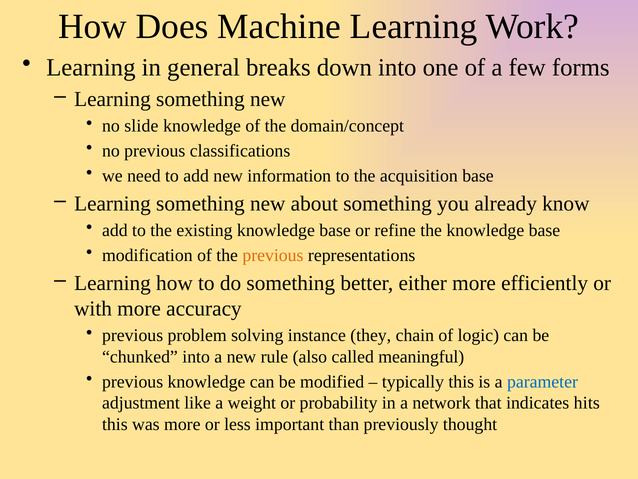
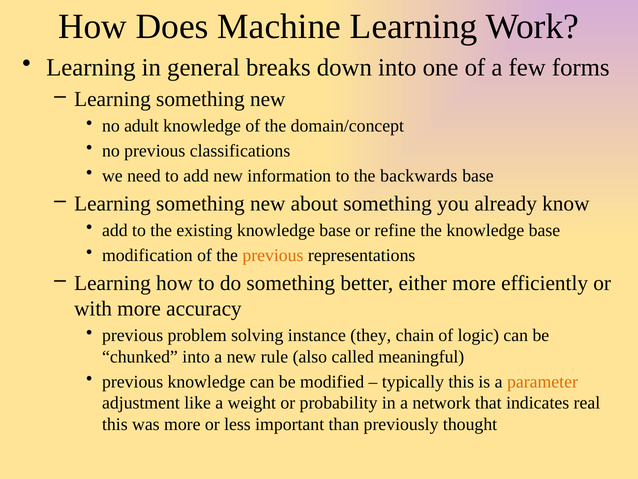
slide: slide -> adult (142, 126)
acquisition: acquisition -> backwards (419, 176)
parameter colour: blue -> orange (542, 381)
hits: hits -> real (587, 403)
